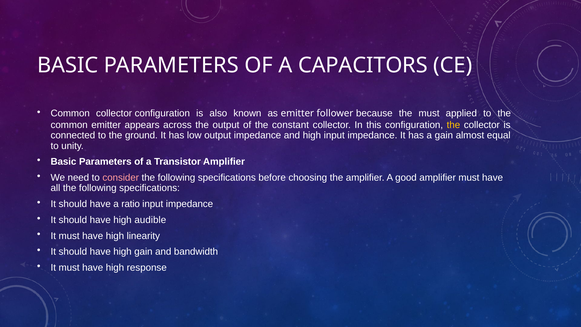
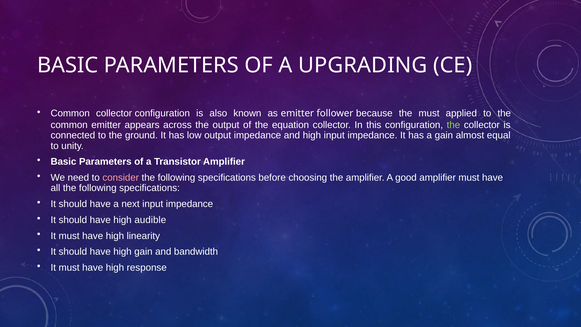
CAPACITORS: CAPACITORS -> UPGRADING (363, 65)
constant: constant -> equation (291, 125)
the colour: yellow -> light green (453, 125)
ratio: ratio -> next (131, 204)
